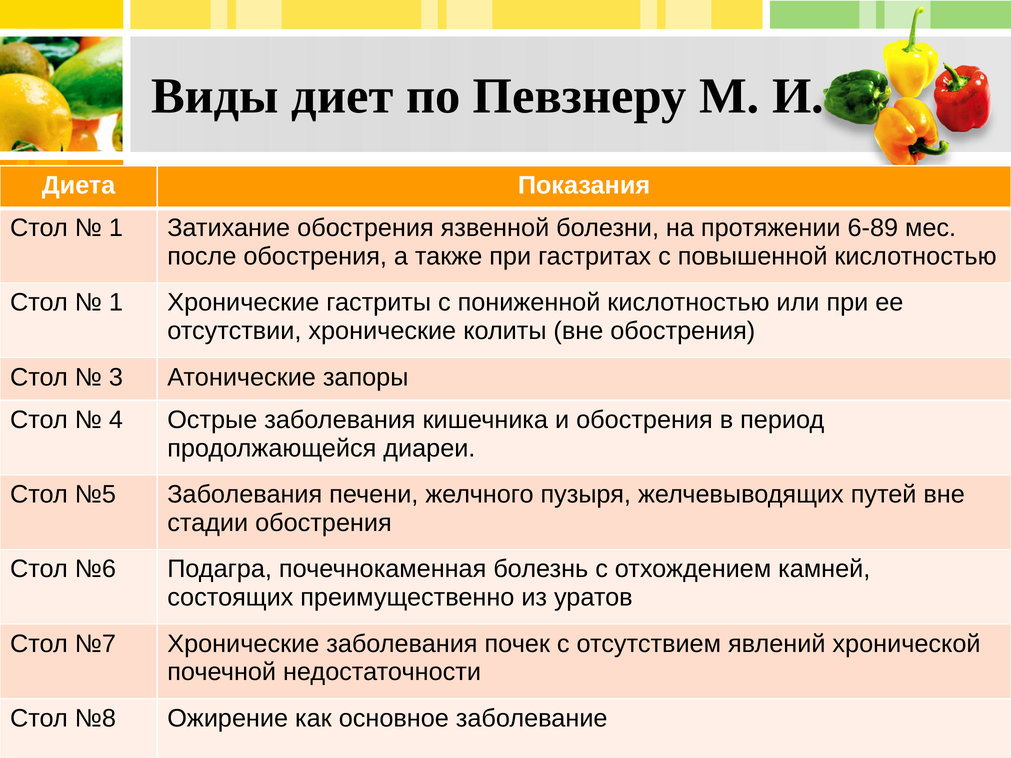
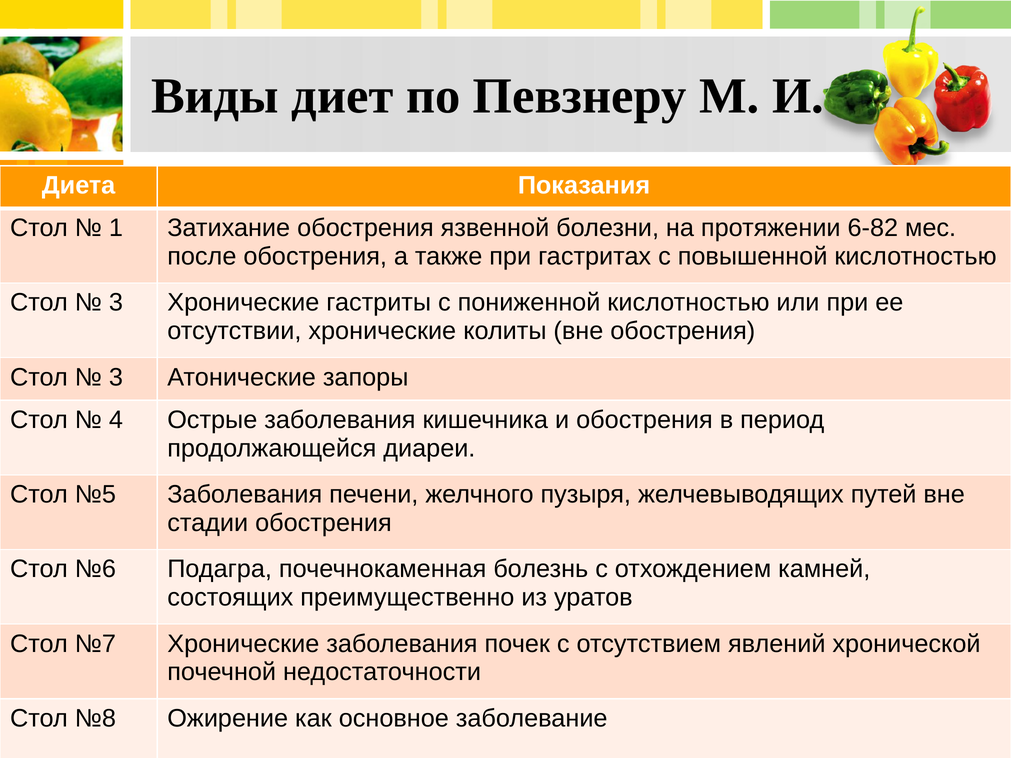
6-89: 6-89 -> 6-82 (873, 228)
1: 1 -> 3 (116, 303)
